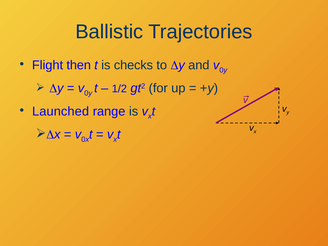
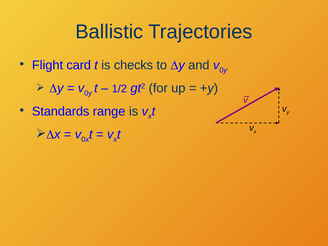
then: then -> card (79, 65)
Launched: Launched -> Standards (61, 111)
